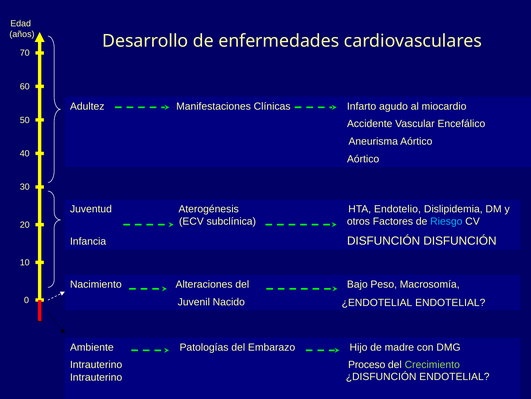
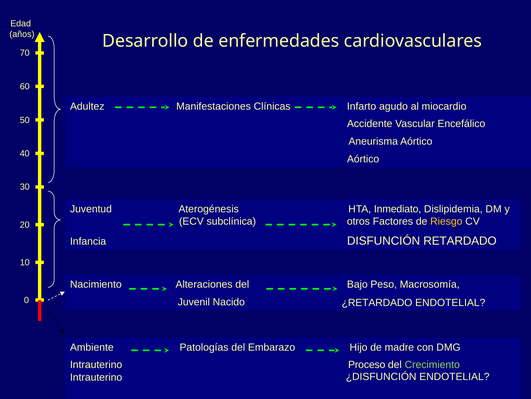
Endotelio: Endotelio -> Inmediato (398, 209)
Riesgo colour: light blue -> yellow (446, 221)
DISFUNCIÓN DISFUNCIÓN: DISFUNCIÓN -> RETARDADO (460, 240)
¿ENDOTELIAL: ¿ENDOTELIAL -> ¿RETARDADO (377, 302)
